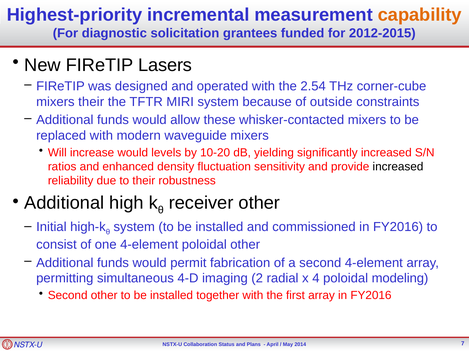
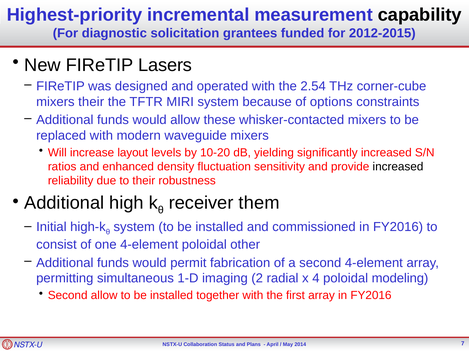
capability colour: orange -> black (420, 15)
outside: outside -> options (331, 102)
increase would: would -> layout (133, 153)
receiver other: other -> them (259, 203)
4-D: 4-D -> 1-D (188, 279)
Second other: other -> allow (104, 296)
